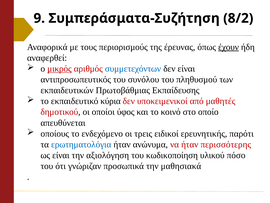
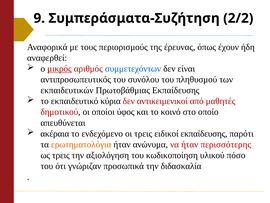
8/2: 8/2 -> 2/2 (238, 18)
έχουν underline: present -> none (229, 47)
υποκειμενικοί: υποκειμενικοί -> αντικειμενικοί (162, 101)
οποίους: οποίους -> ακέραια (55, 133)
ειδικοί ερευνητικής: ερευνητικής -> εκπαίδευσης (204, 133)
ερωτηματολόγια colour: blue -> orange (81, 144)
ως είναι: είναι -> τρεις (61, 155)
μαθησιακά: μαθησιακά -> διδασκαλία (181, 166)
